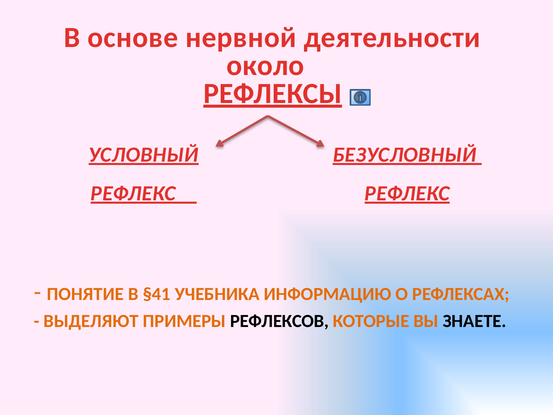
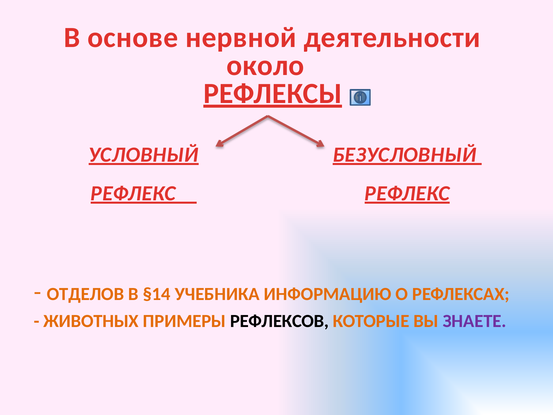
ПОНЯТИЕ: ПОНЯТИЕ -> ОТДЕЛОВ (85, 294)
§41: §41 -> §14 (157, 294)
ВЫДЕЛЯЮТ: ВЫДЕЛЯЮТ -> ЖИВОТНЫХ (91, 321)
ЗНАЕТЕ colour: black -> purple (475, 321)
